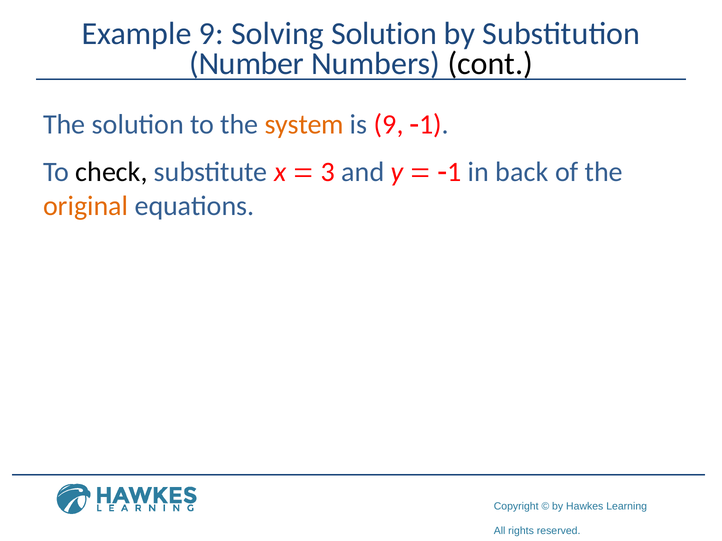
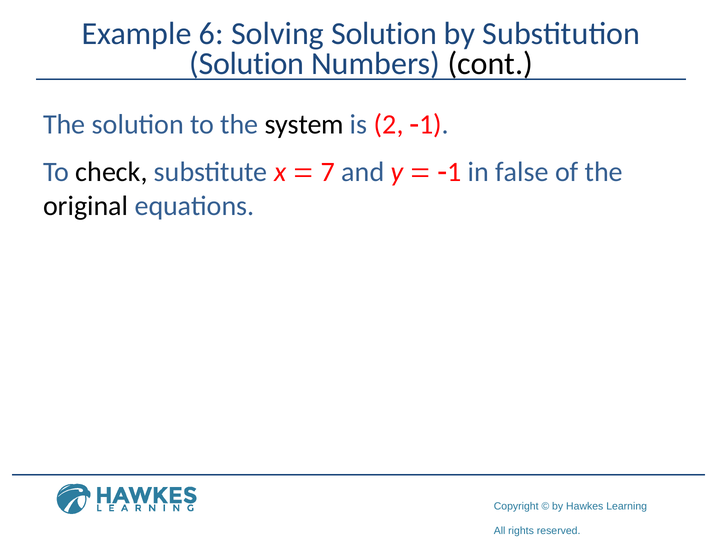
Example 9: 9 -> 6 (211, 33)
Number: Number -> Solution (247, 64)
system colour: orange -> black (304, 125)
is 9: 9 -> 2 (389, 125)
3: 3 -> 7 (328, 172)
back: back -> false (522, 172)
original colour: orange -> black (86, 206)
